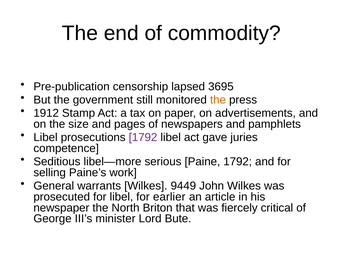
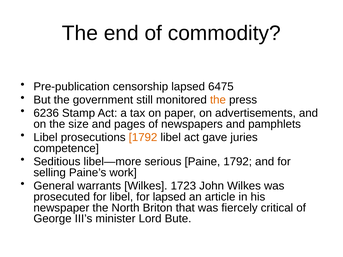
3695: 3695 -> 6475 (221, 87)
1912: 1912 -> 6236 (46, 113)
1792 colour: purple -> orange (143, 138)
9449: 9449 -> 1723 (183, 186)
for earlier: earlier -> lapsed (169, 197)
